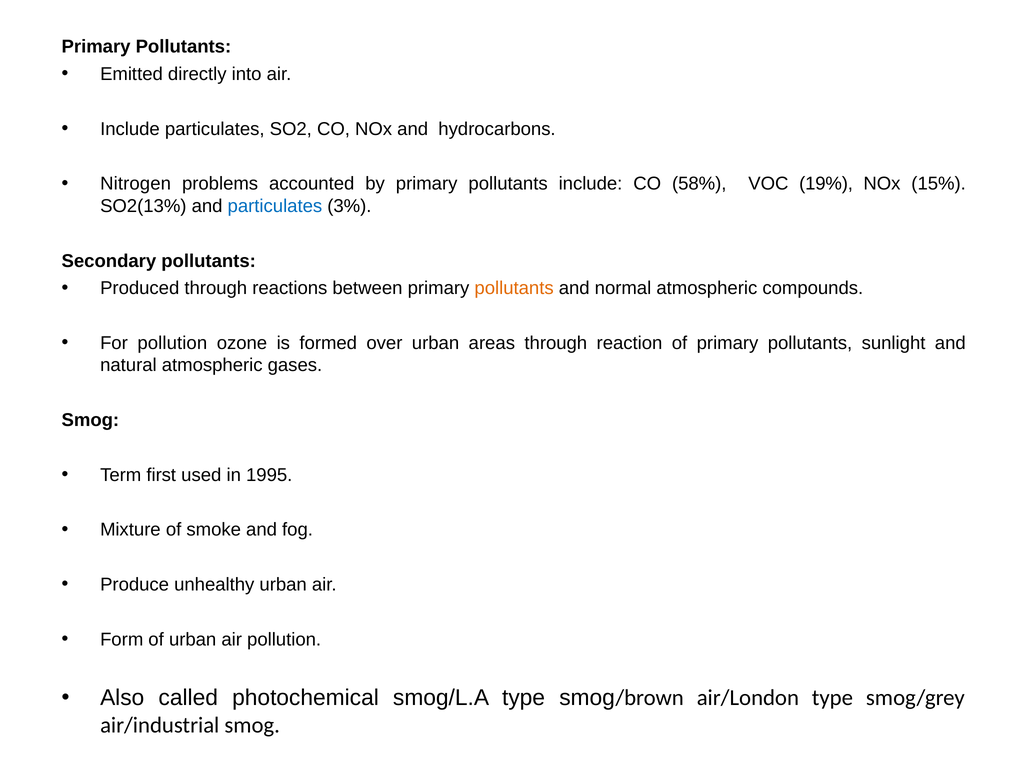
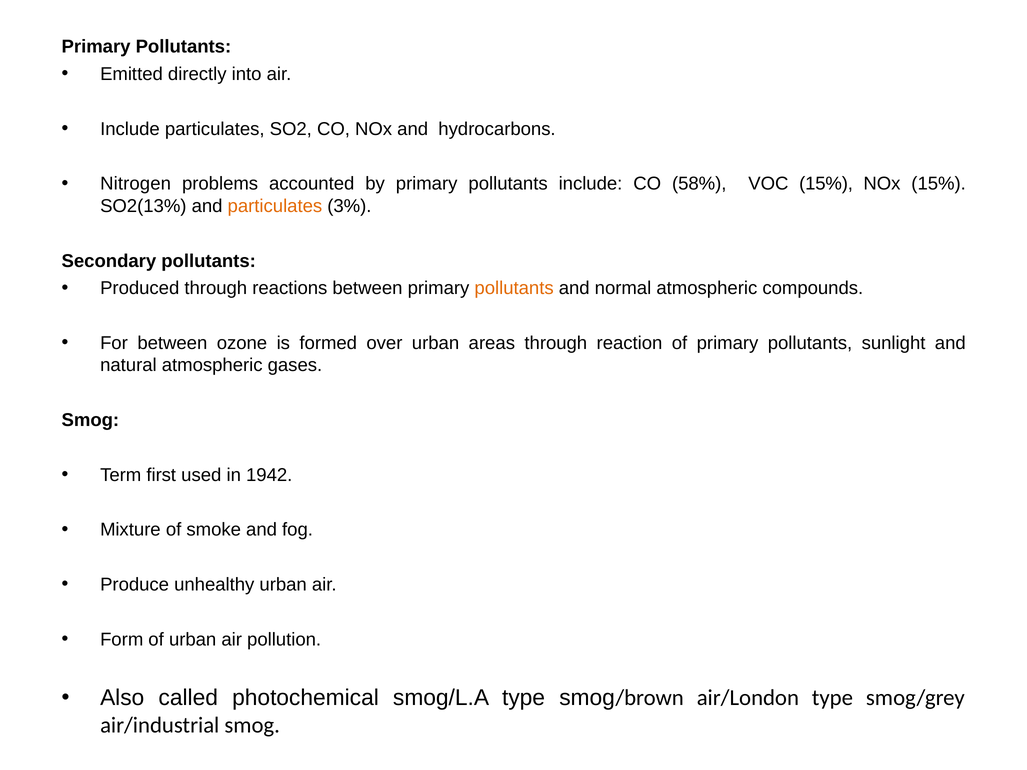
VOC 19%: 19% -> 15% (826, 184)
particulates colour: blue -> orange (275, 206)
For pollution: pollution -> between (172, 343)
1995: 1995 -> 1942 (269, 475)
